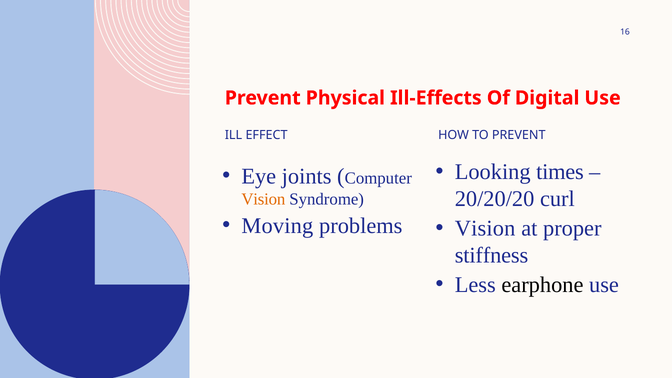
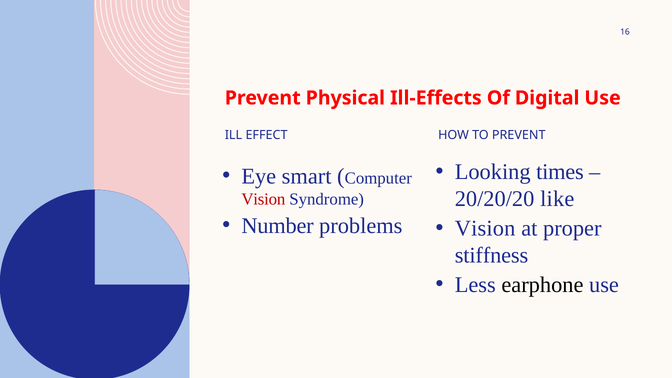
joints: joints -> smart (307, 176)
curl: curl -> like (557, 199)
Vision colour: orange -> red (263, 199)
Moving: Moving -> Number (278, 226)
